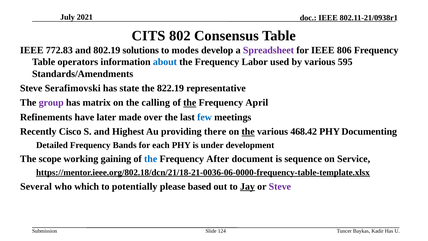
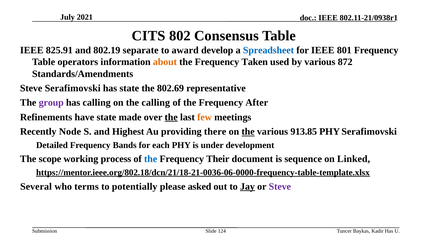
772.83: 772.83 -> 825.91 (59, 50)
solutions: solutions -> separate (141, 50)
modes: modes -> award (185, 50)
Spreadsheet colour: purple -> blue (268, 50)
806: 806 -> 801 (344, 50)
about colour: blue -> orange (165, 62)
Labor: Labor -> Taken (255, 62)
595: 595 -> 872 (345, 62)
822.19: 822.19 -> 802.69 (170, 88)
has matrix: matrix -> calling (97, 103)
the underline: present -> none (190, 103)
April: April -> After (257, 103)
have later: later -> state (106, 117)
the underline: none -> present (171, 117)
few colour: blue -> orange (205, 117)
Cisco: Cisco -> Node (70, 132)
468.42: 468.42 -> 913.85 (304, 132)
PHY Documenting: Documenting -> Serafimovski (369, 132)
gaining: gaining -> process (116, 159)
After: After -> Their (218, 159)
Service: Service -> Linked (354, 159)
which: which -> terms (87, 186)
based: based -> asked (200, 186)
